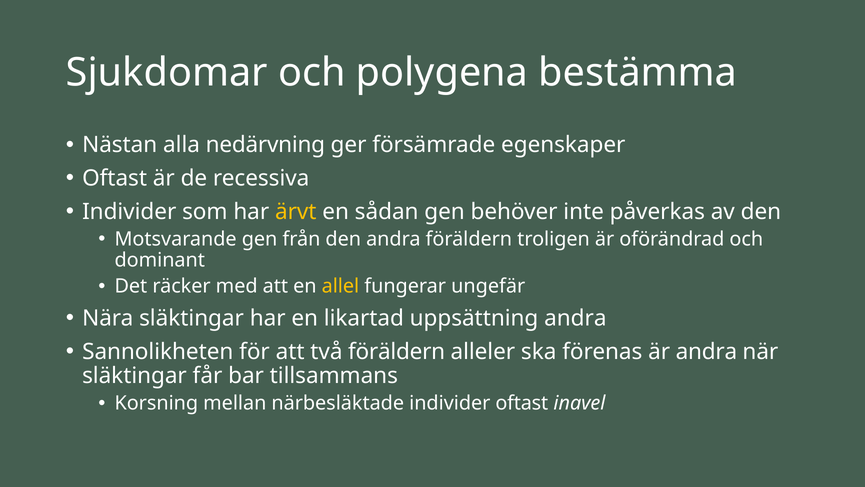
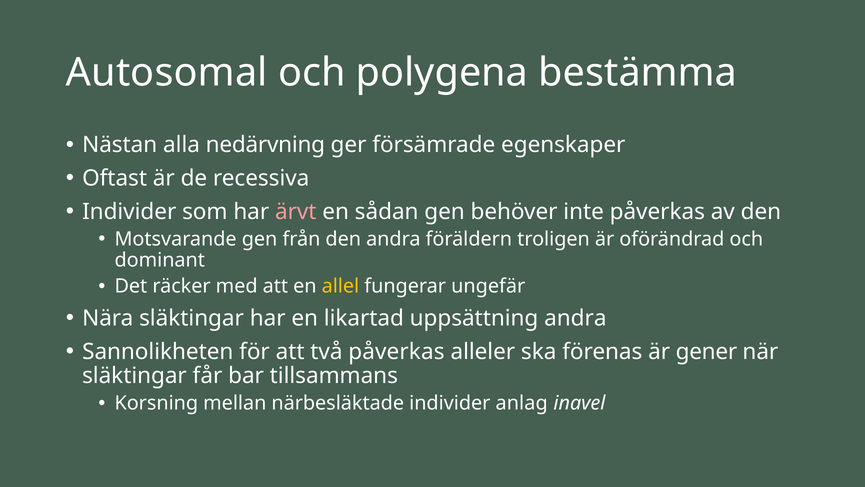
Sjukdomar: Sjukdomar -> Autosomal (167, 73)
ärvt colour: yellow -> pink (296, 211)
två föräldern: föräldern -> påverkas (396, 351)
är andra: andra -> gener (706, 351)
individer oftast: oftast -> anlag (522, 403)
